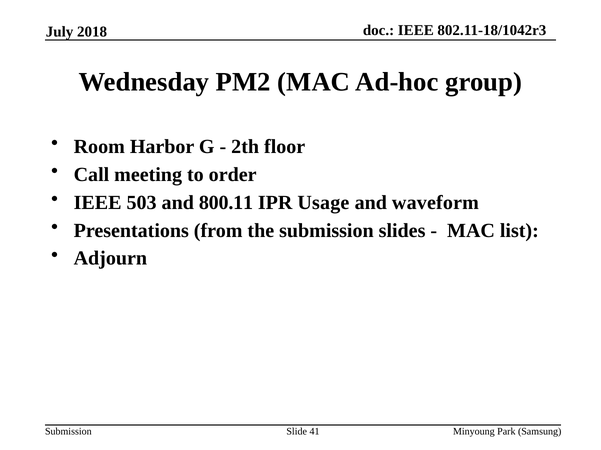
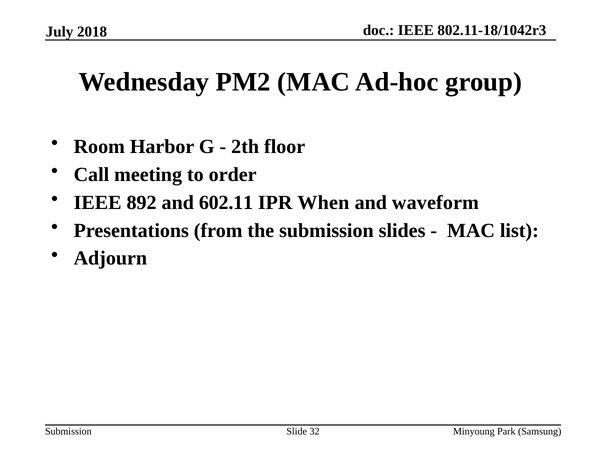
503: 503 -> 892 (142, 203)
800.11: 800.11 -> 602.11 (226, 203)
Usage: Usage -> When (323, 203)
41: 41 -> 32 (315, 432)
